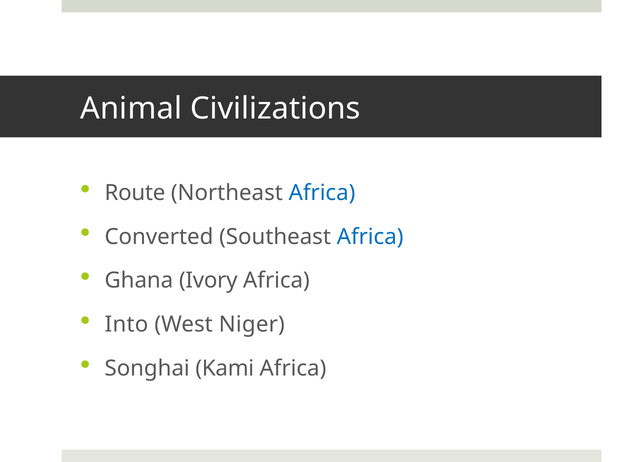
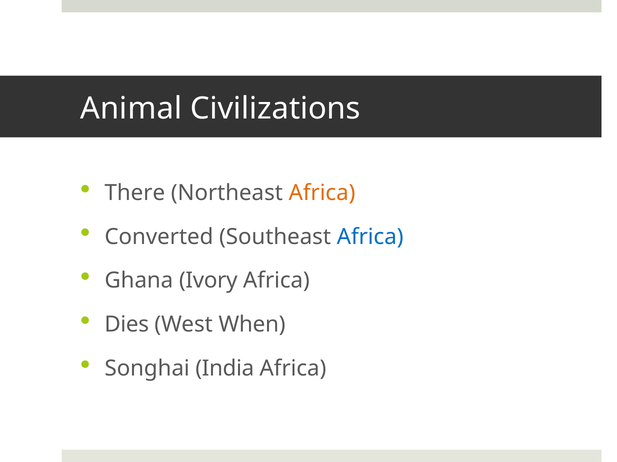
Route: Route -> There (135, 193)
Africa colour: blue -> orange (322, 193)
Into: Into -> Dies (127, 325)
Niger: Niger -> When (252, 325)
Kami: Kami -> India (225, 369)
